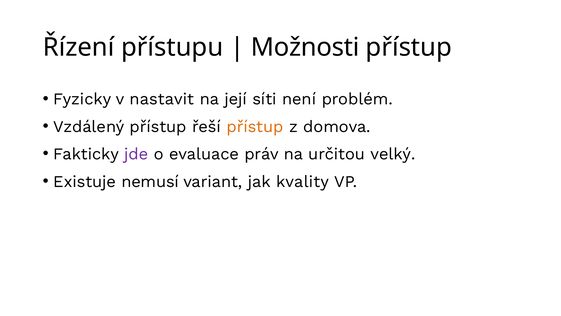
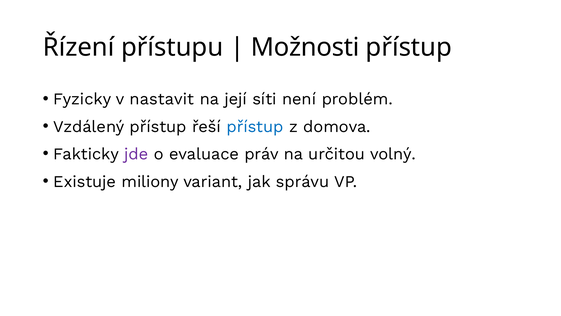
přístup colour: orange -> blue (255, 126)
velký: velký -> volný (393, 154)
nemusí: nemusí -> miliony (150, 181)
kvality: kvality -> správu (303, 181)
